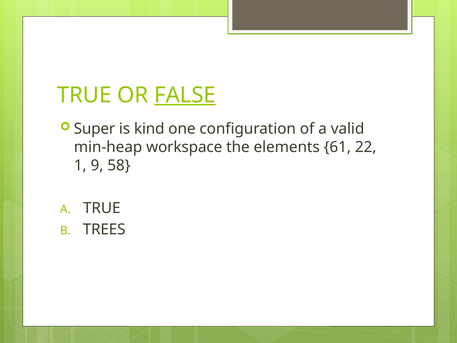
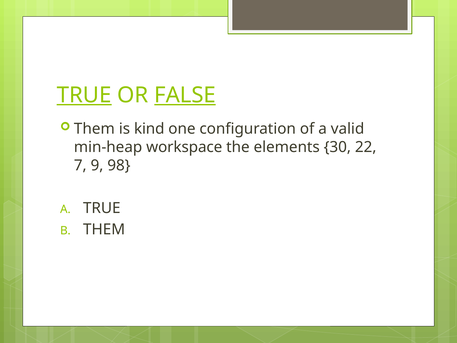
TRUE underline: none -> present (84, 95)
Super: Super -> Them (94, 129)
61: 61 -> 30 (337, 147)
1: 1 -> 7 (80, 165)
58: 58 -> 98 (119, 165)
TREES: TREES -> THEM (104, 229)
